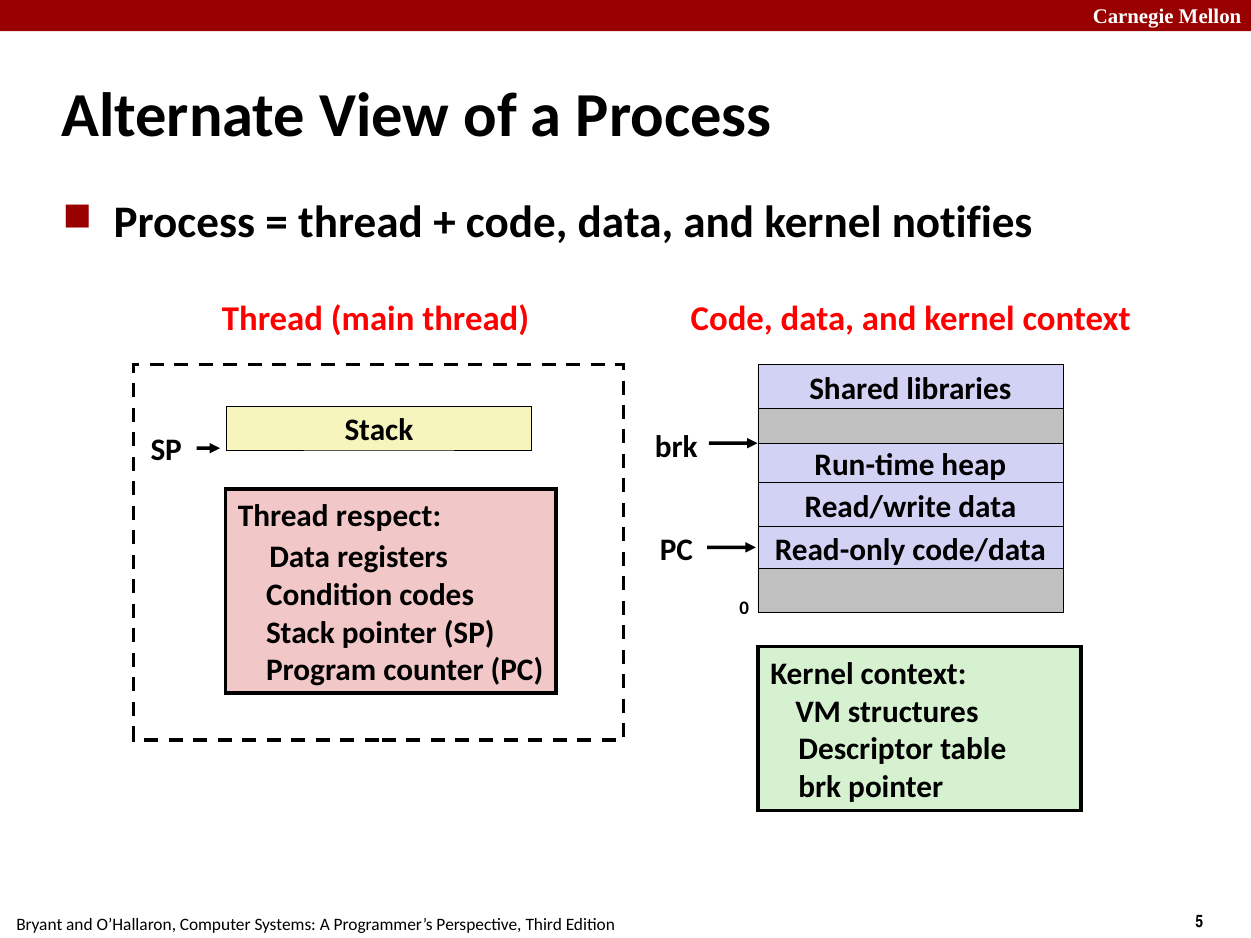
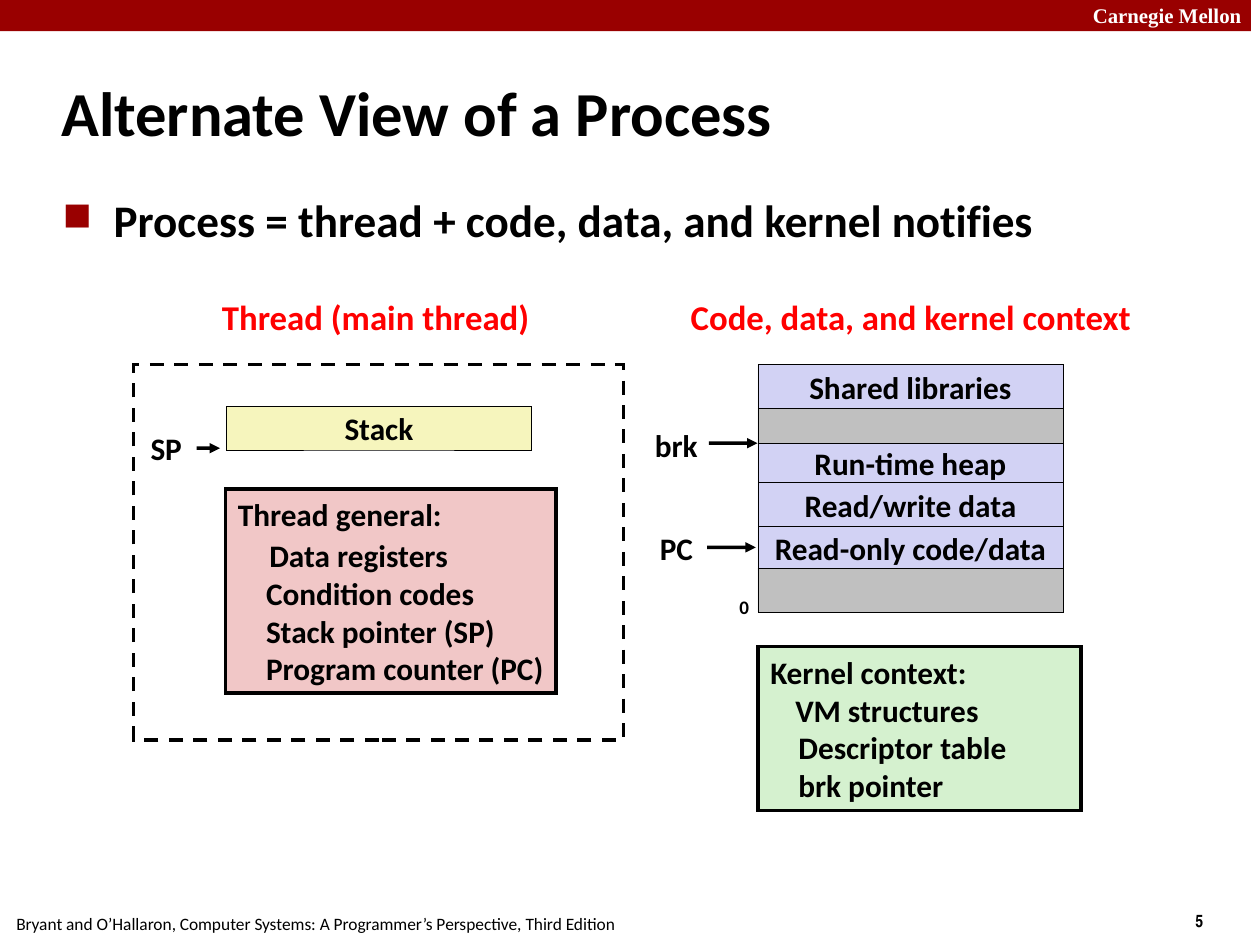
respect: respect -> general (389, 516)
